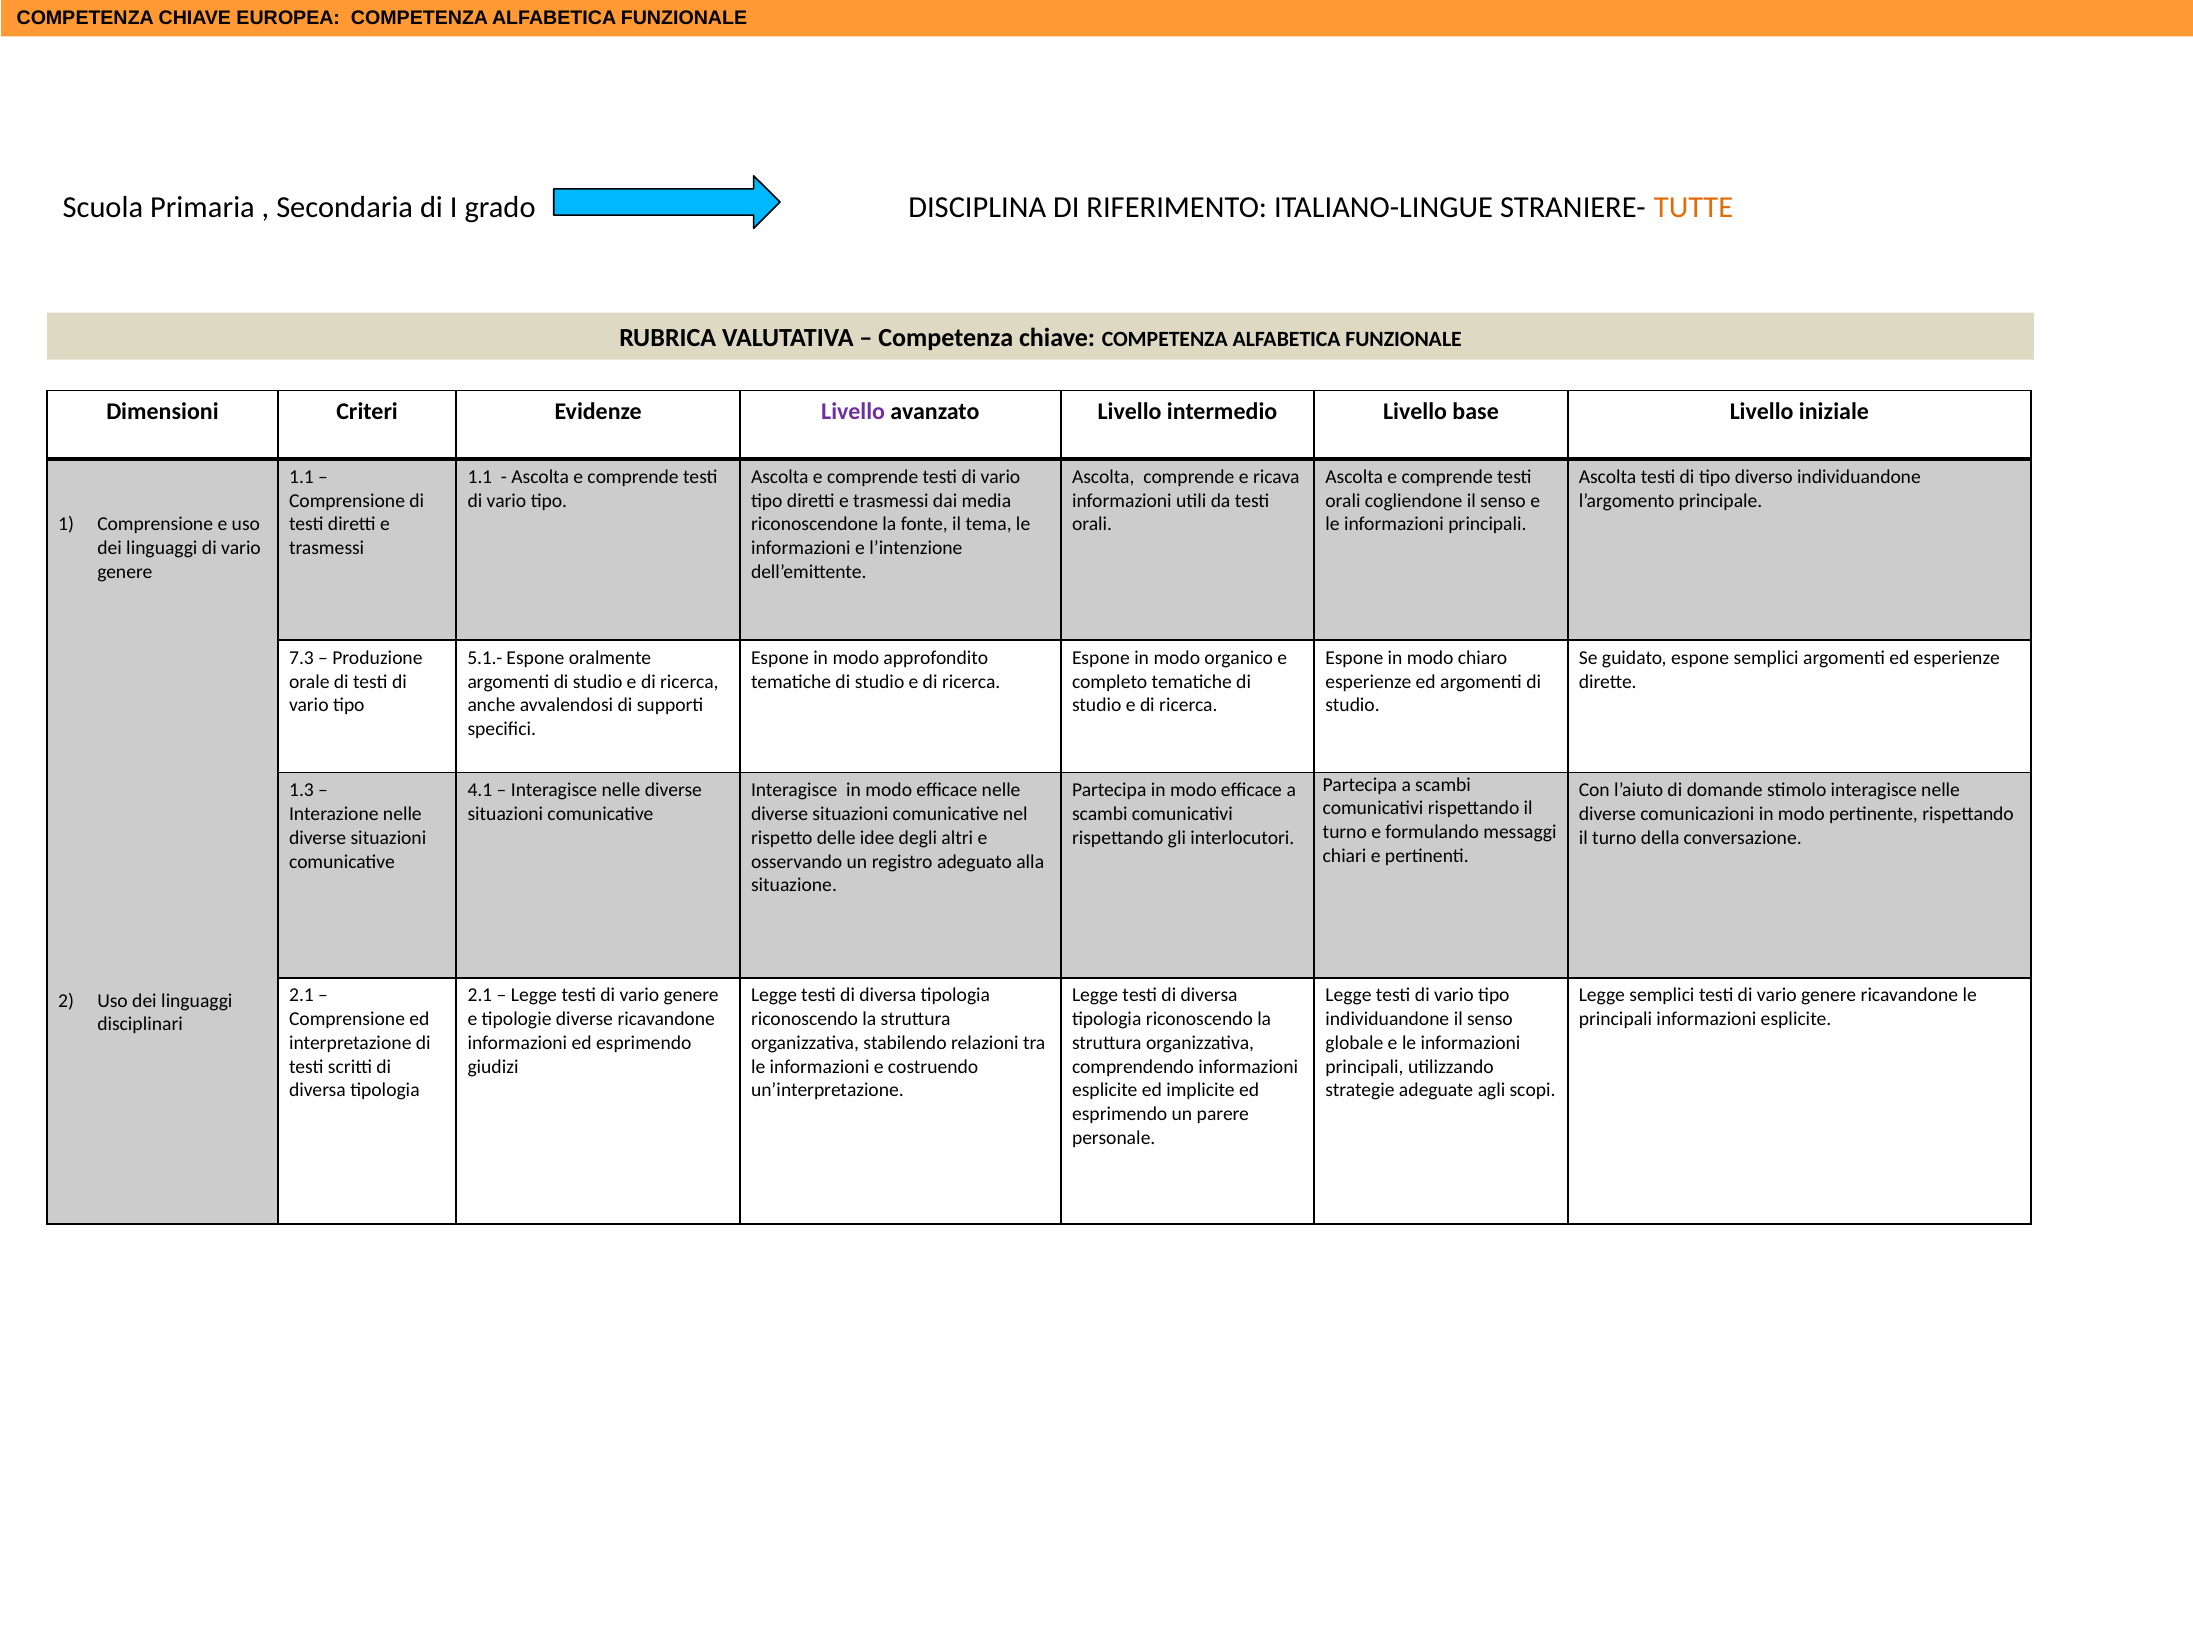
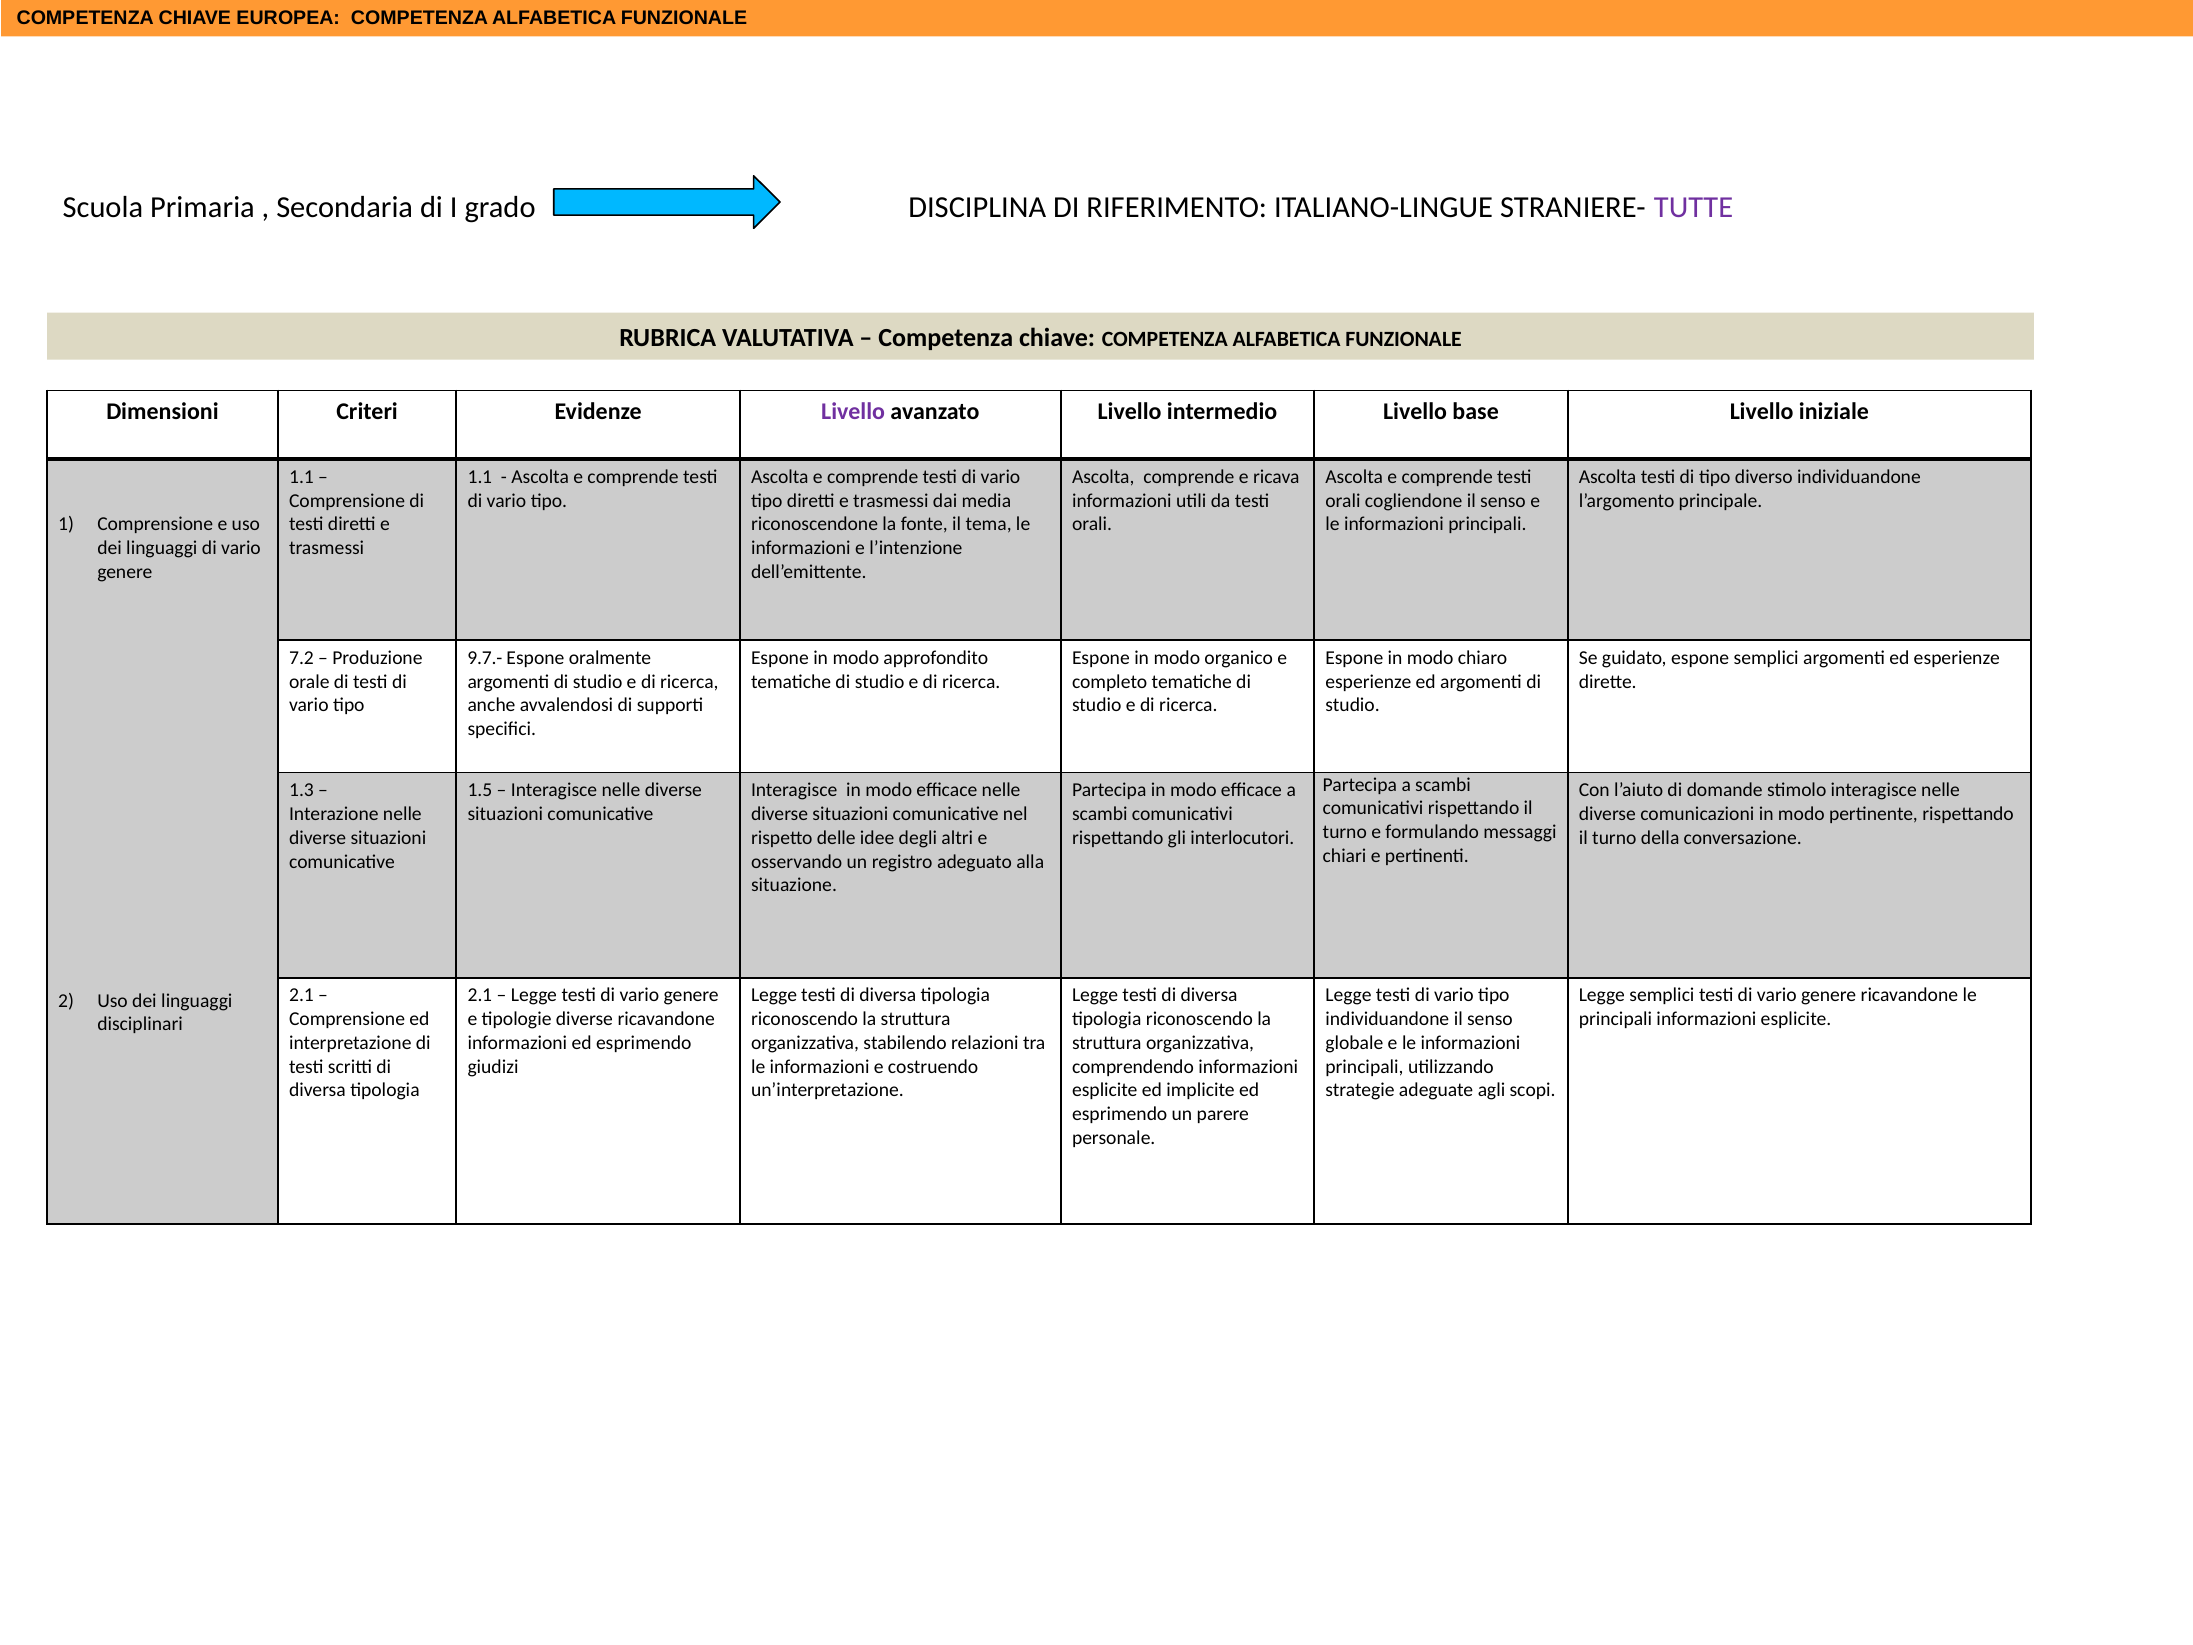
TUTTE colour: orange -> purple (1694, 208)
7.3: 7.3 -> 7.2 (301, 658)
5.1.-: 5.1.- -> 9.7.- (485, 658)
4.1: 4.1 -> 1.5 (480, 790)
